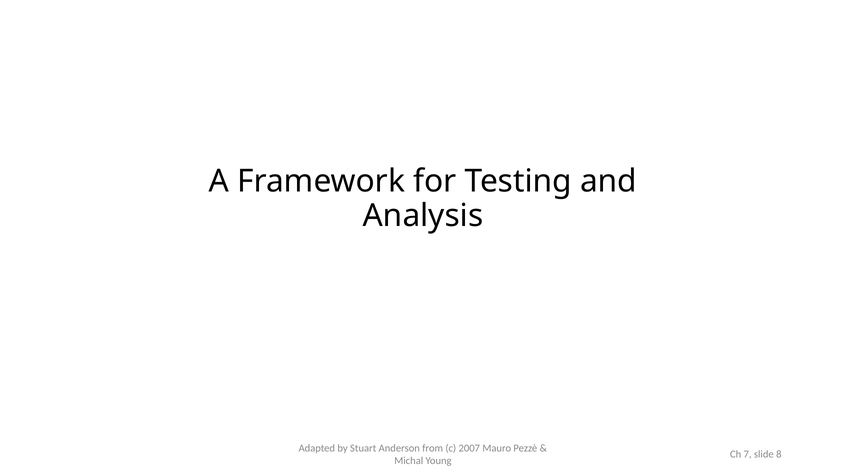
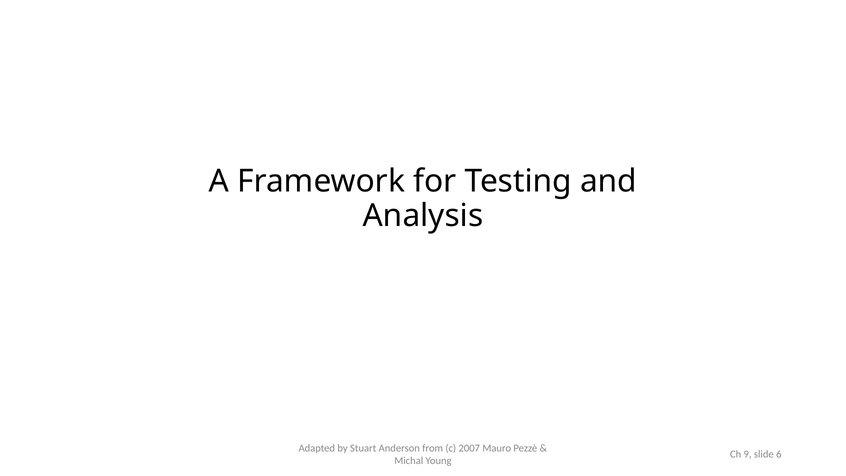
7: 7 -> 9 (748, 454)
8: 8 -> 6 (779, 454)
